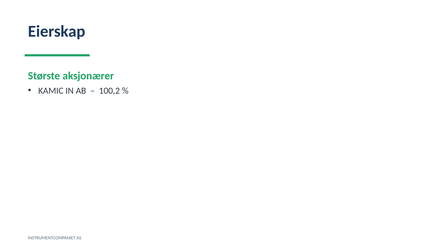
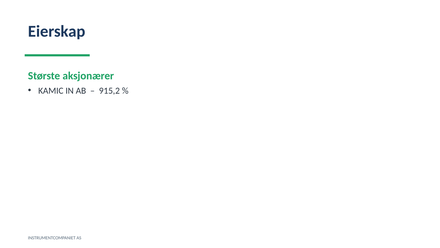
100,2: 100,2 -> 915,2 (109, 90)
